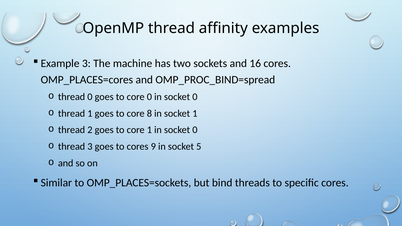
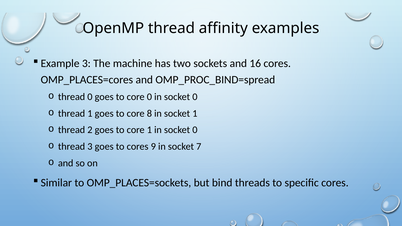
5: 5 -> 7 (199, 147)
